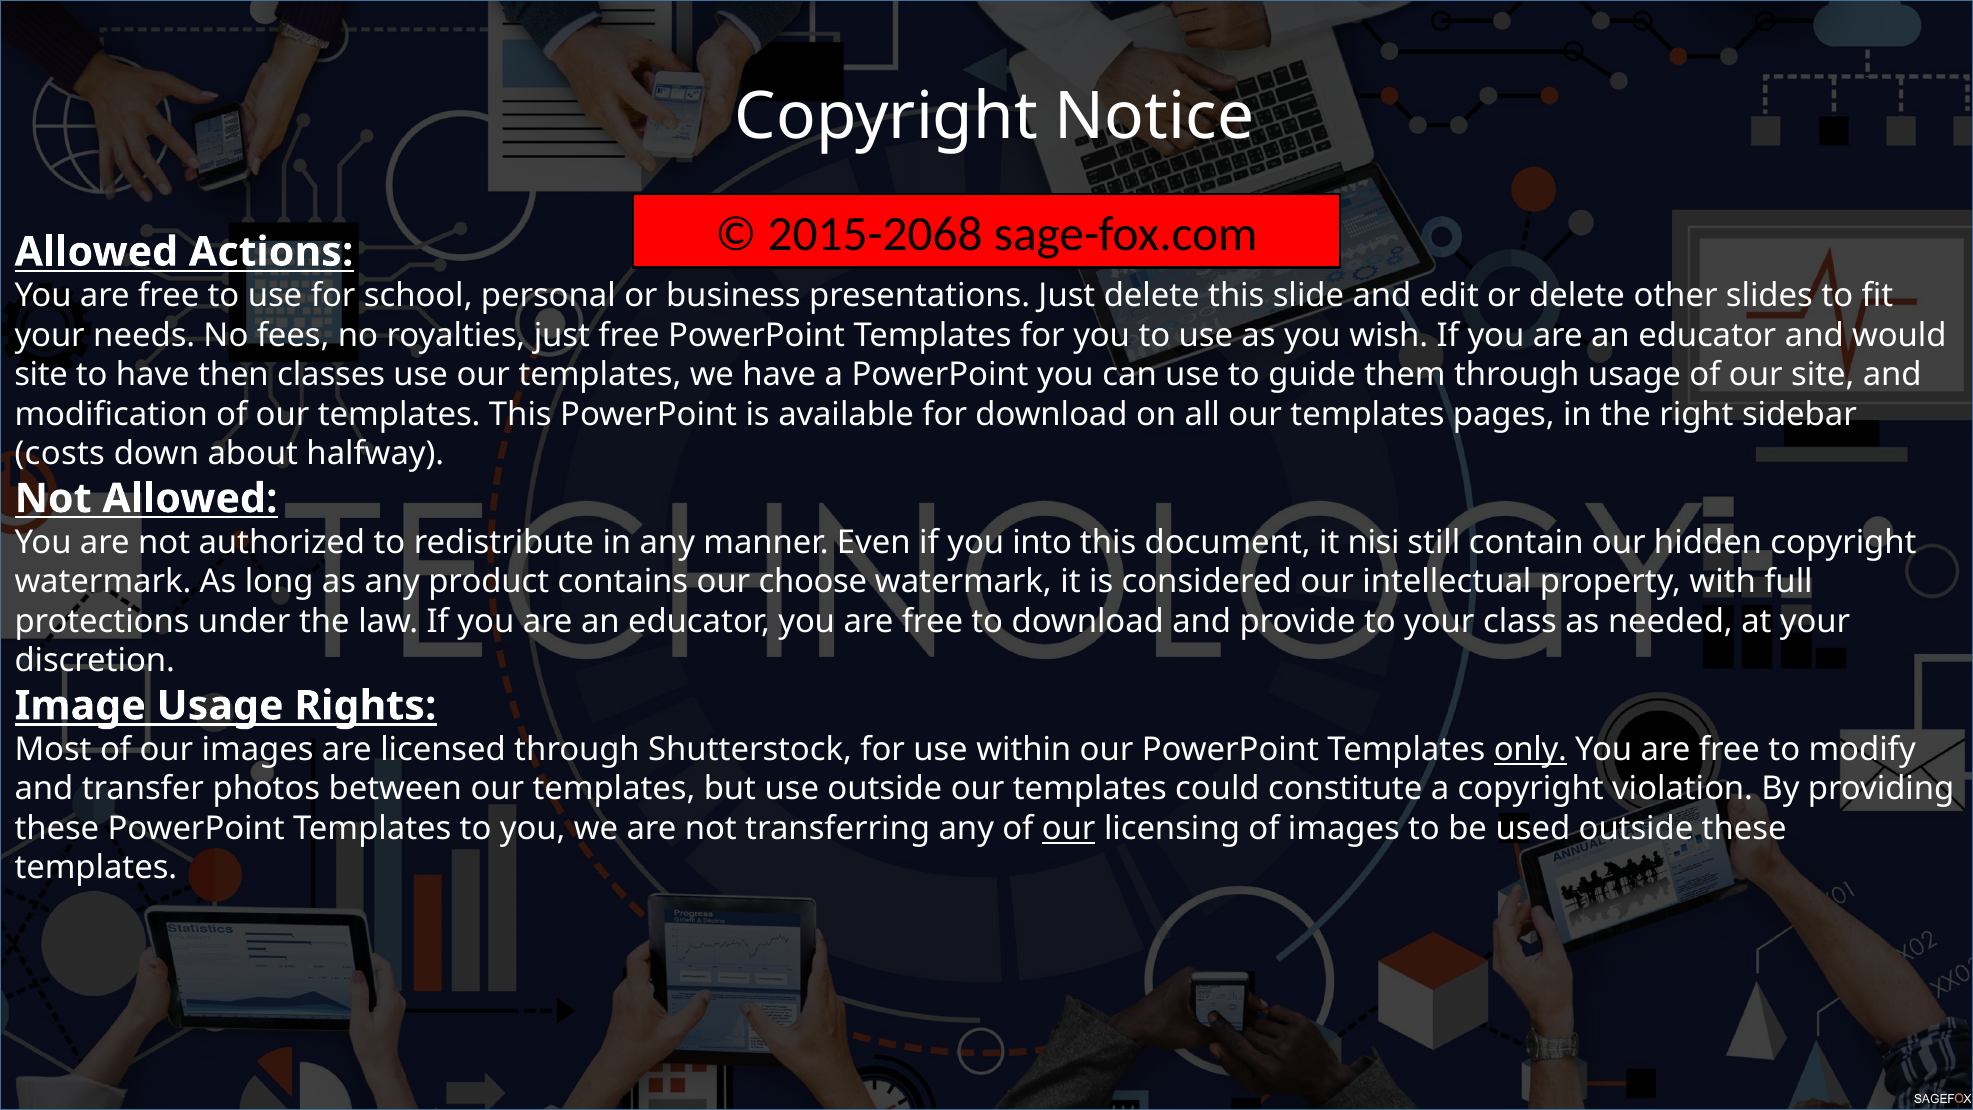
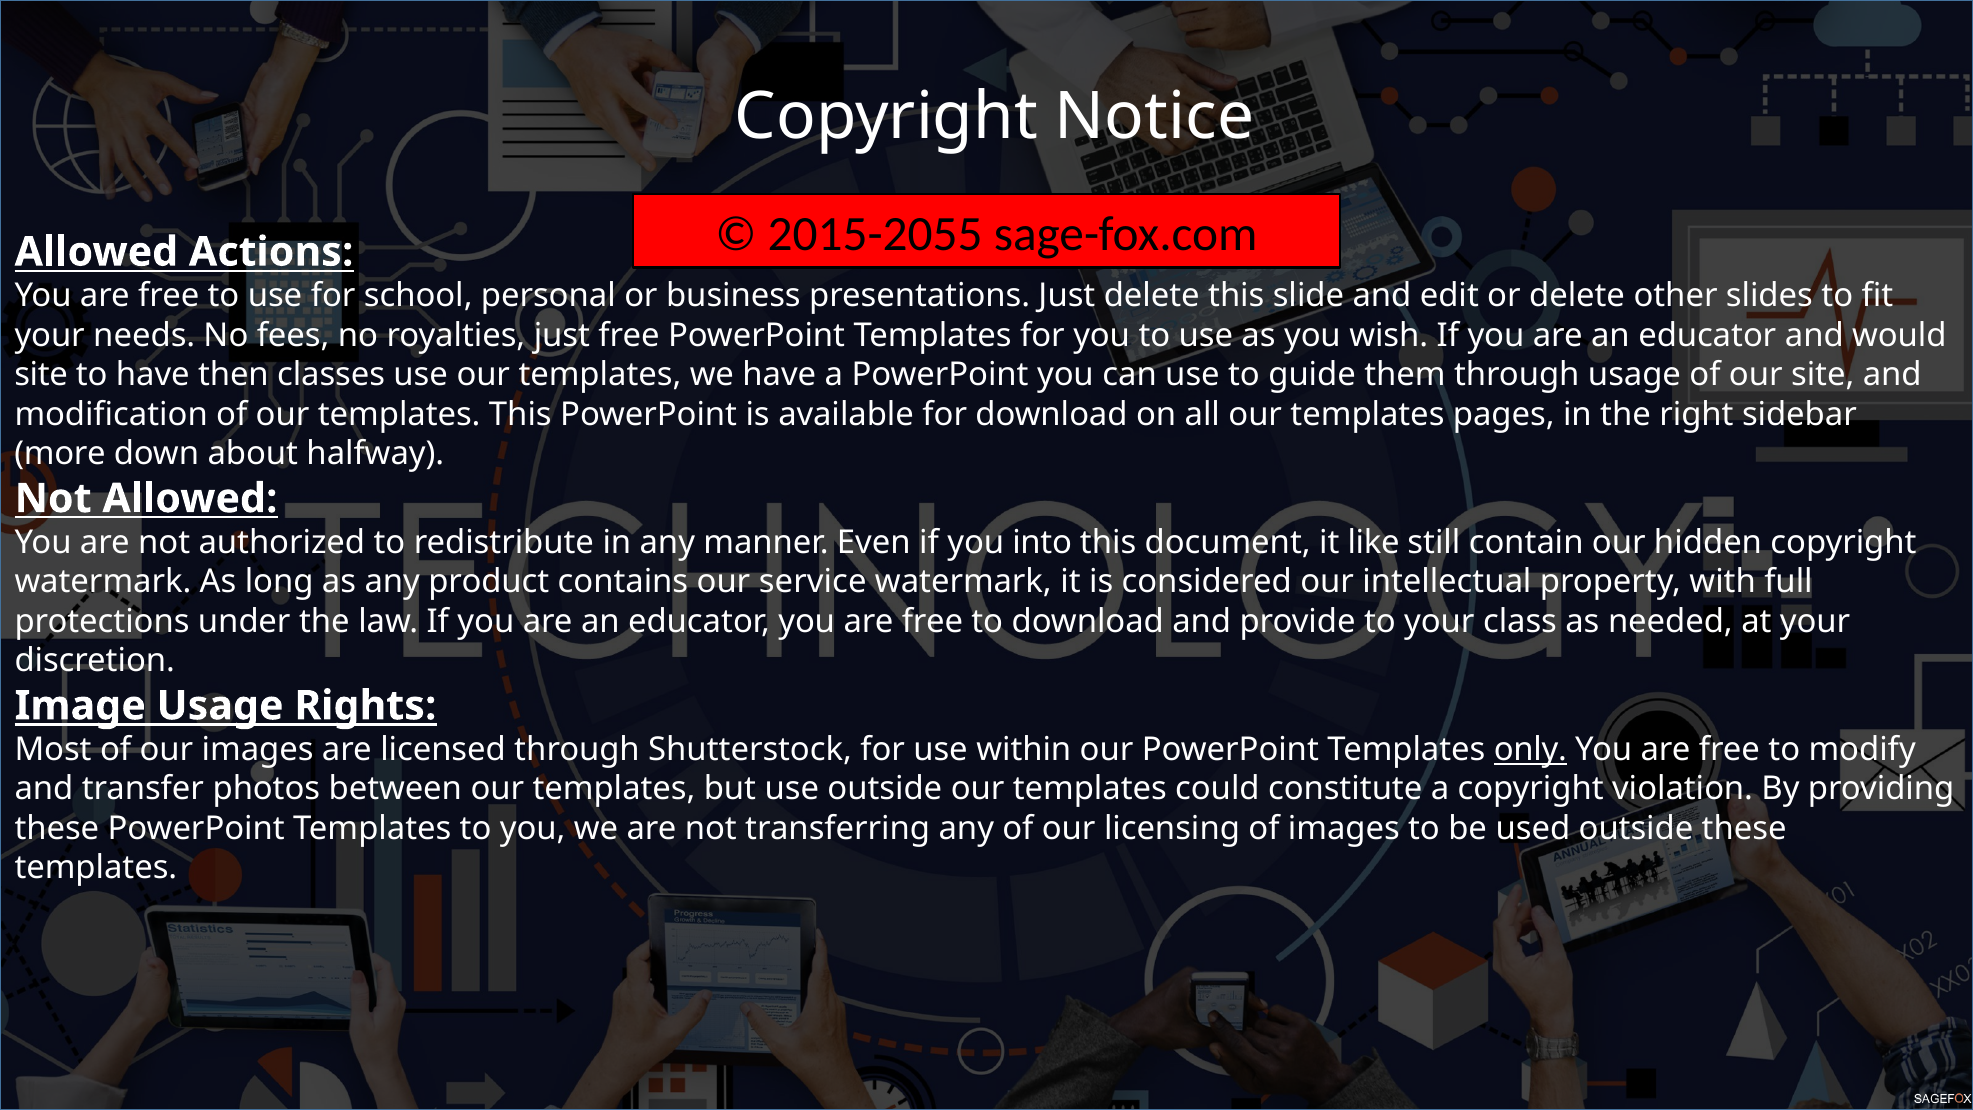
2015-2068: 2015-2068 -> 2015-2055 (875, 234)
costs: costs -> more (60, 454)
nisi: nisi -> like (1374, 542)
choose: choose -> service (813, 582)
our underline: present -> none (1069, 828)
